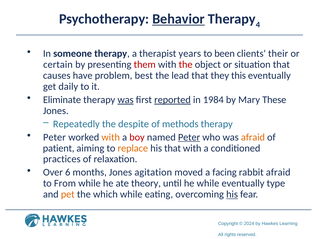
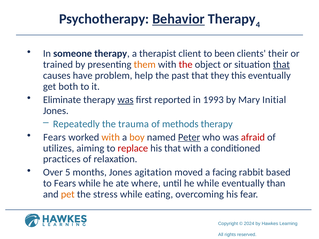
years: years -> client (190, 54)
certain: certain -> trained (58, 65)
them colour: red -> orange (145, 65)
that underline: none -> present (281, 65)
best: best -> help (144, 76)
lead: lead -> past (180, 76)
daily: daily -> both (68, 87)
reported underline: present -> none (172, 100)
1984: 1984 -> 1993 (213, 100)
These: These -> Initial (274, 100)
despite: despite -> trauma (134, 124)
Peter: Peter -> Fears (54, 137)
boy colour: red -> orange (137, 137)
afraid colour: orange -> red (253, 137)
patient: patient -> utilizes (59, 148)
replace colour: orange -> red (133, 148)
6: 6 -> 5 (68, 173)
rabbit afraid: afraid -> based (278, 173)
to From: From -> Fears (65, 184)
theory: theory -> where (146, 184)
type: type -> than (276, 184)
which: which -> stress (105, 195)
his underline: present -> none (232, 195)
